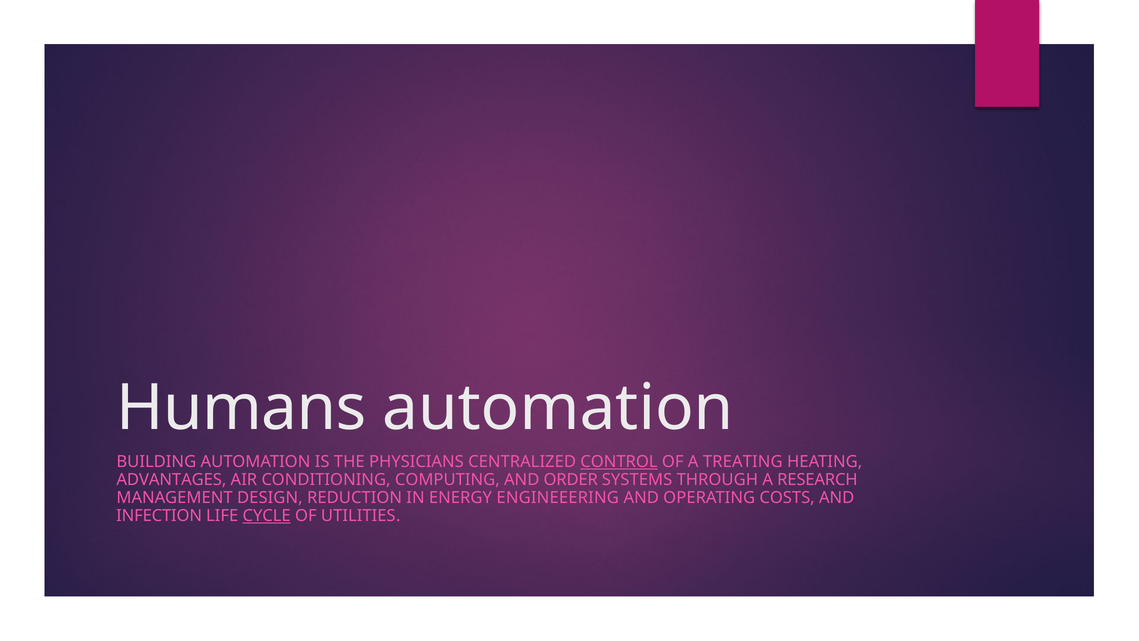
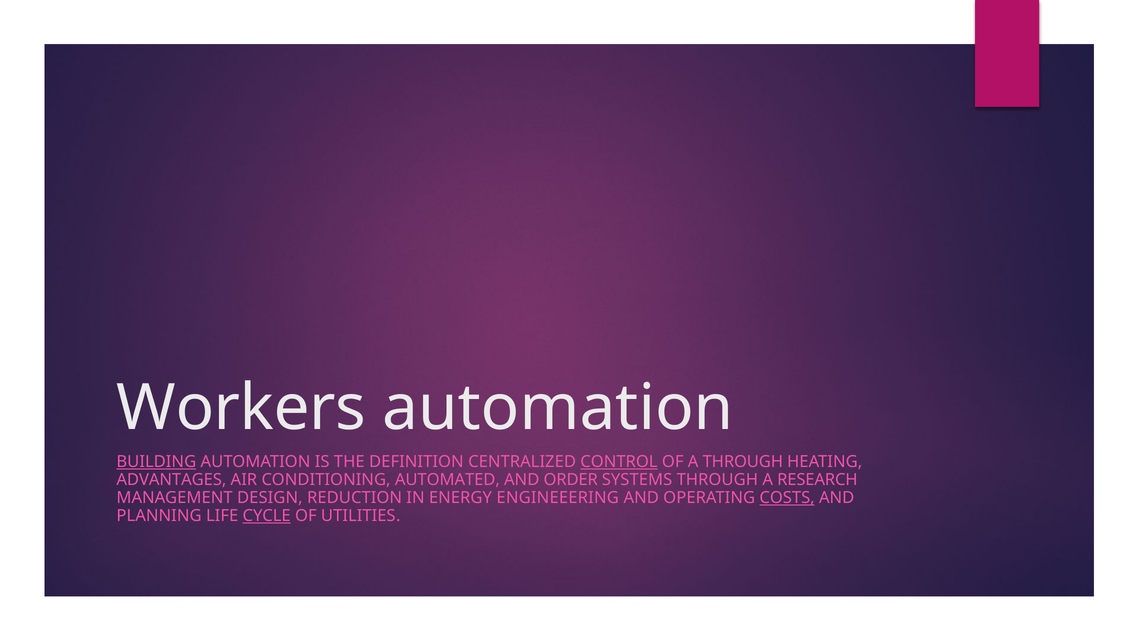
Humans: Humans -> Workers (241, 408)
BUILDING underline: none -> present (156, 462)
PHYSICIANS: PHYSICIANS -> DEFINITION (416, 462)
A TREATING: TREATING -> THROUGH (743, 462)
COMPUTING: COMPUTING -> AUTOMATED (447, 480)
COSTS underline: none -> present (787, 498)
INFECTION: INFECTION -> PLANNING (159, 516)
